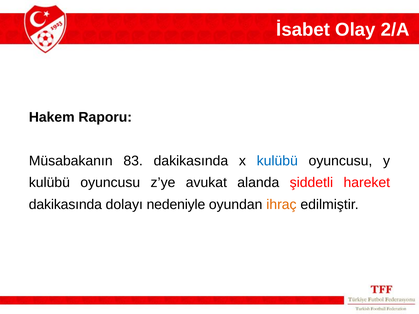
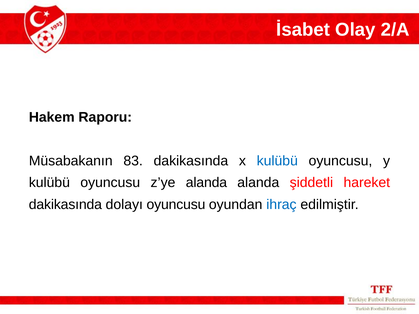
z’ye avukat: avukat -> alanda (206, 183)
dolayı nedeniyle: nedeniyle -> oyuncusu (176, 205)
ihraç colour: orange -> blue (281, 205)
